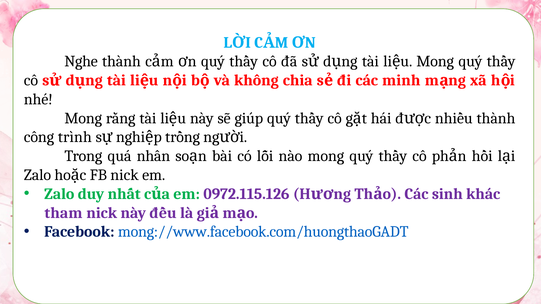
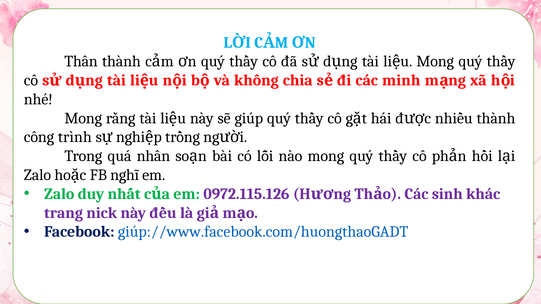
Nghe: Nghe -> Thân (81, 61)
FB nick: nick -> nghĩ (125, 175)
tham: tham -> trang (64, 213)
mong://www.facebook.com/huongthaoGADT: mong://www.facebook.com/huongthaoGADT -> giúp://www.facebook.com/huongthaoGADT (263, 232)
